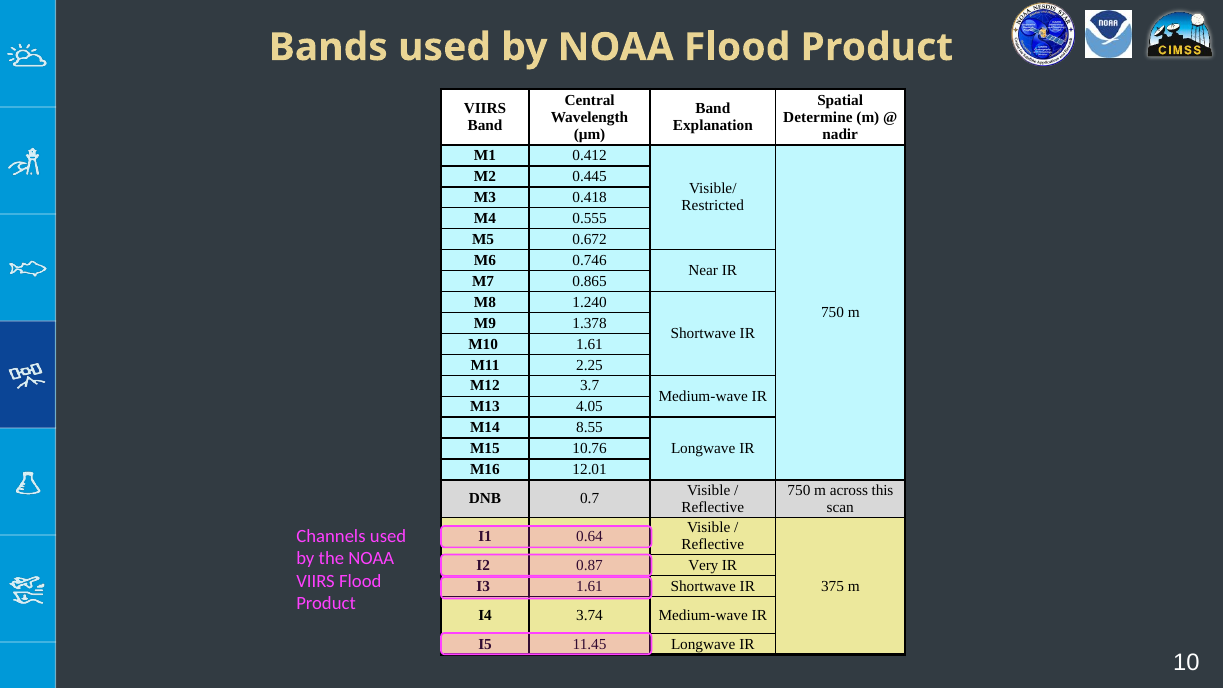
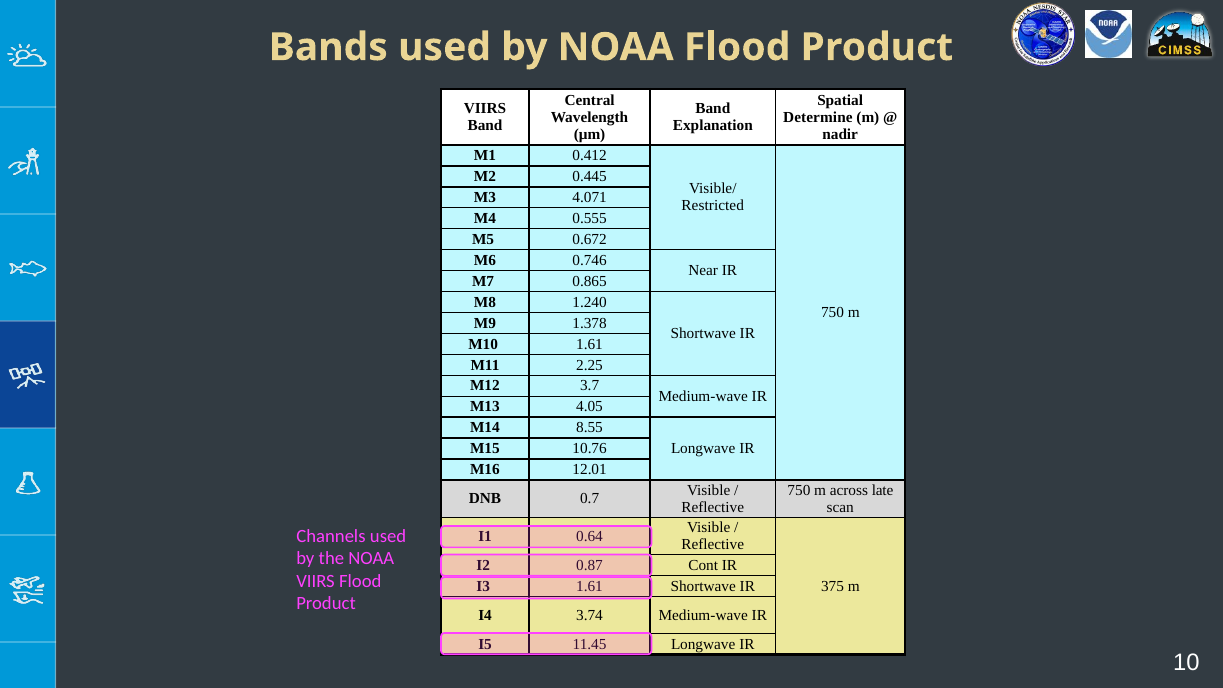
0.418: 0.418 -> 4.071 (590, 197)
this: this -> late (883, 490)
Very: Very -> Cont (703, 565)
